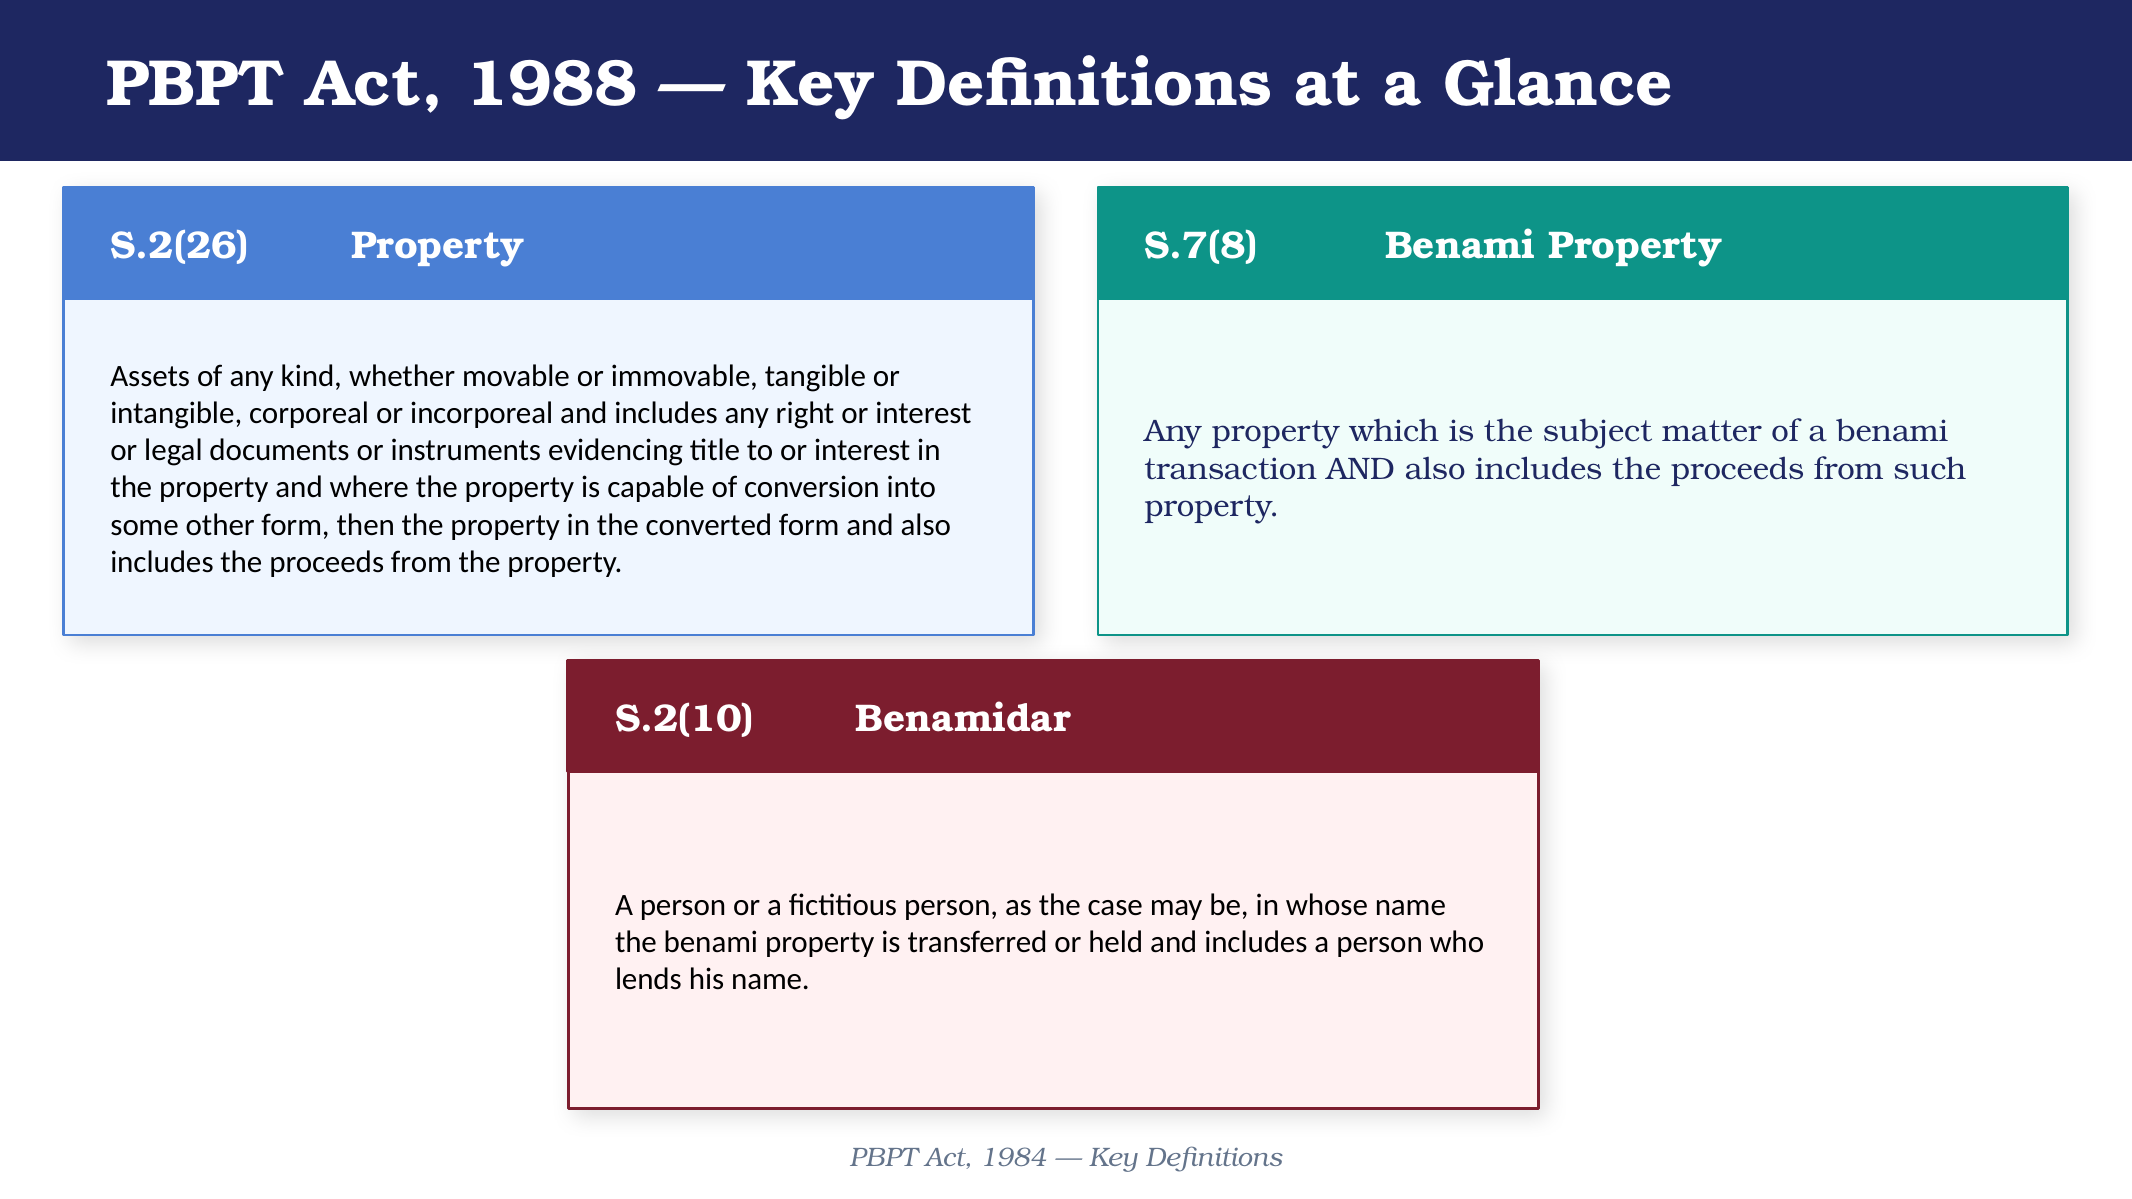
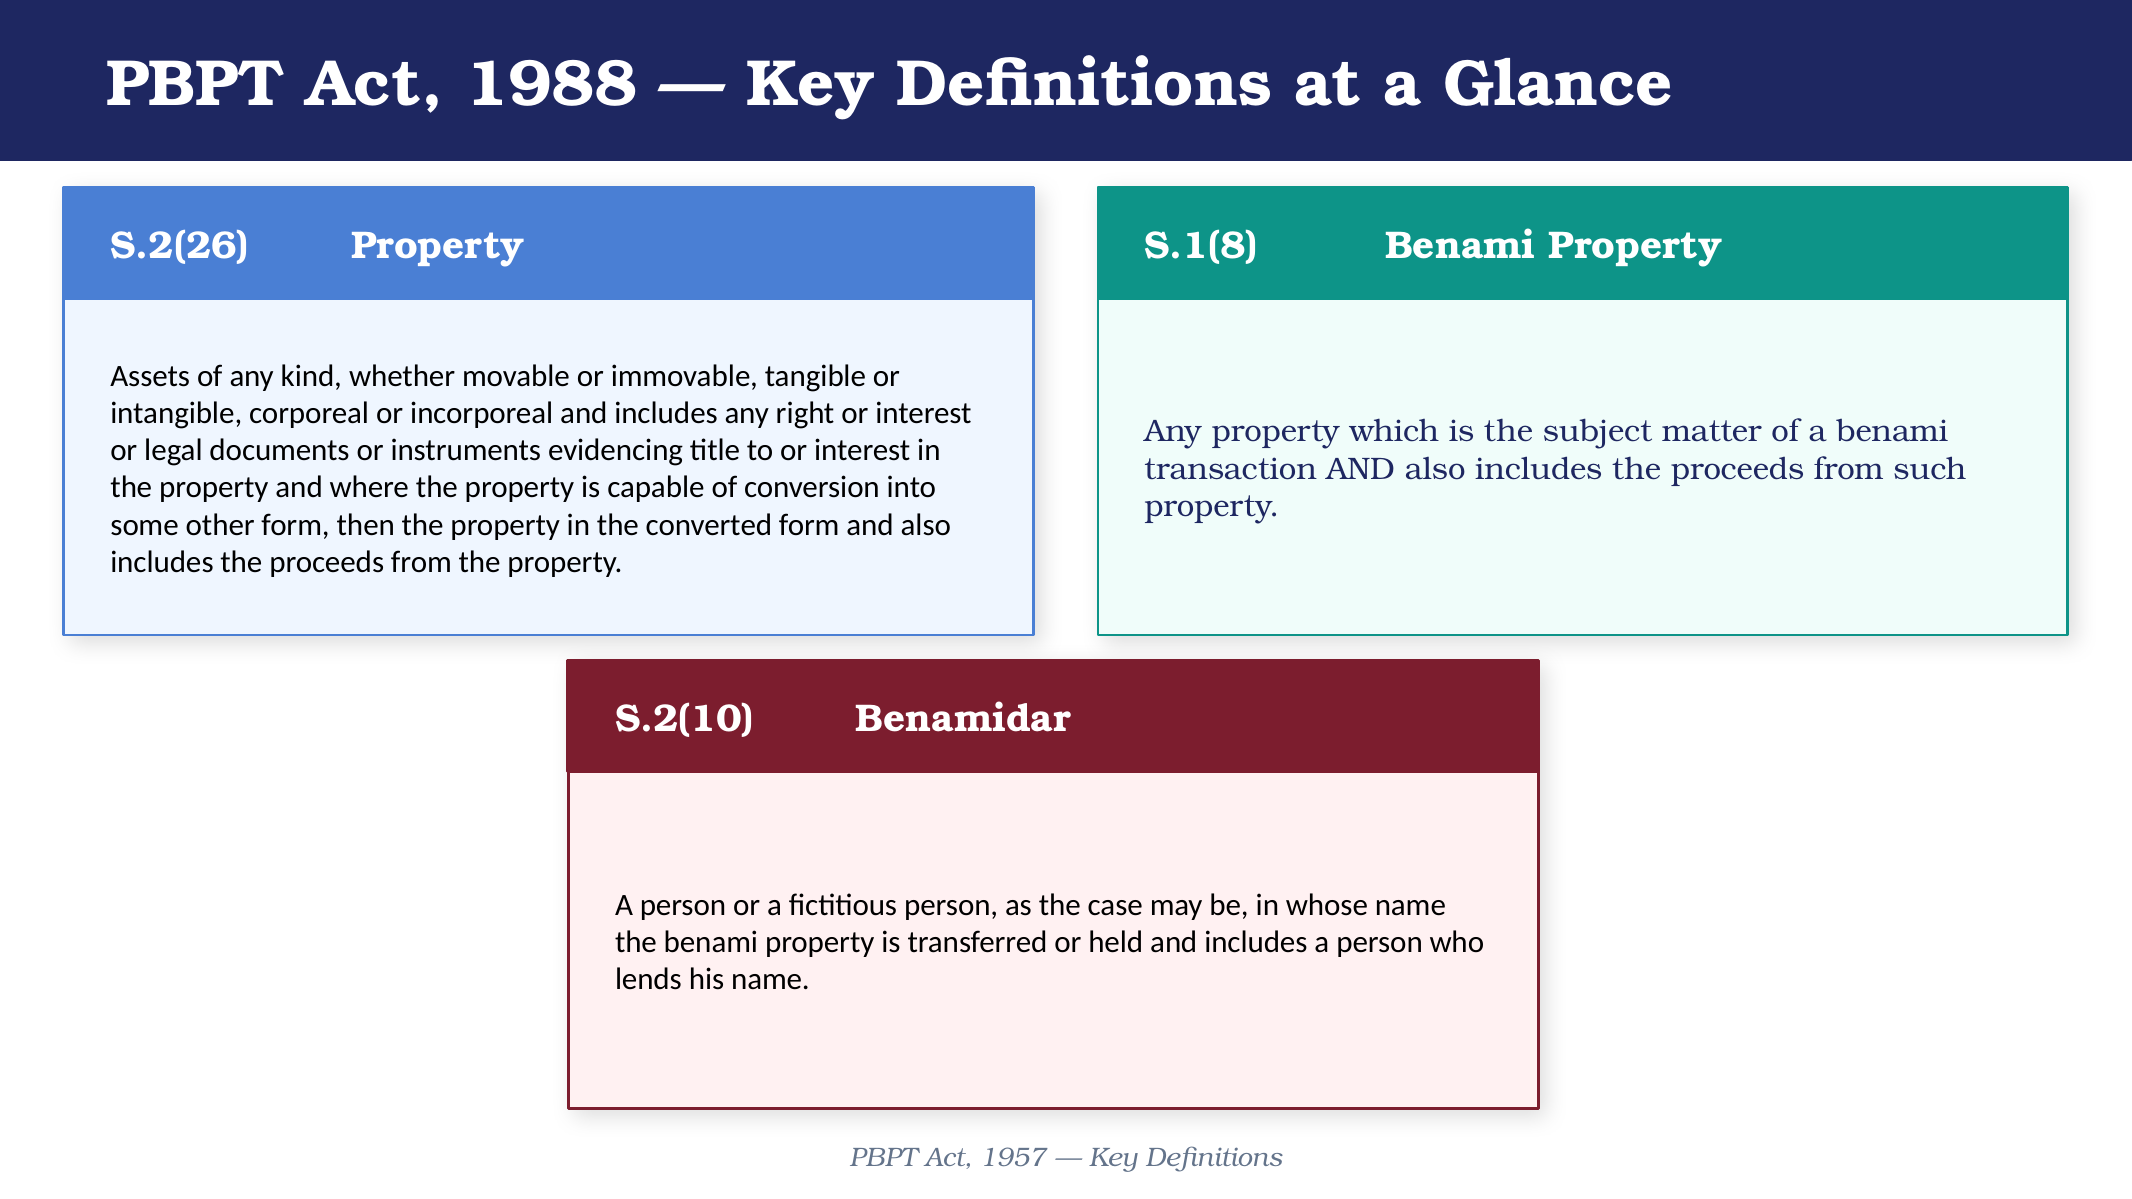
S.7(8: S.7(8 -> S.1(8 (1201, 246)
1984: 1984 -> 1957 (1013, 1158)
